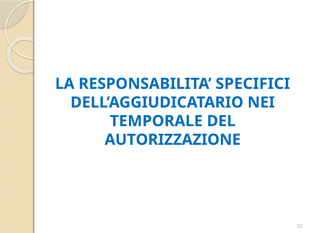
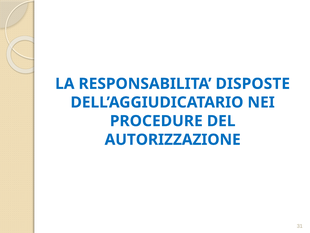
SPECIFICI: SPECIFICI -> DISPOSTE (253, 84)
TEMPORALE: TEMPORALE -> PROCEDURE (156, 121)
